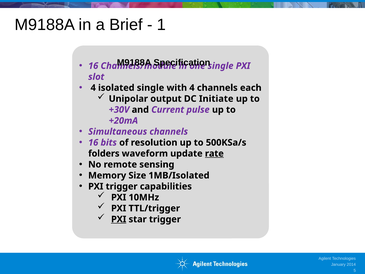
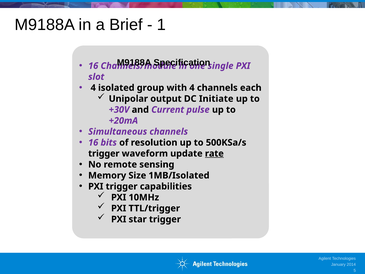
isolated single: single -> group (151, 88)
folders: folders -> trigger (104, 153)
PXI underline: present -> none (119, 219)
